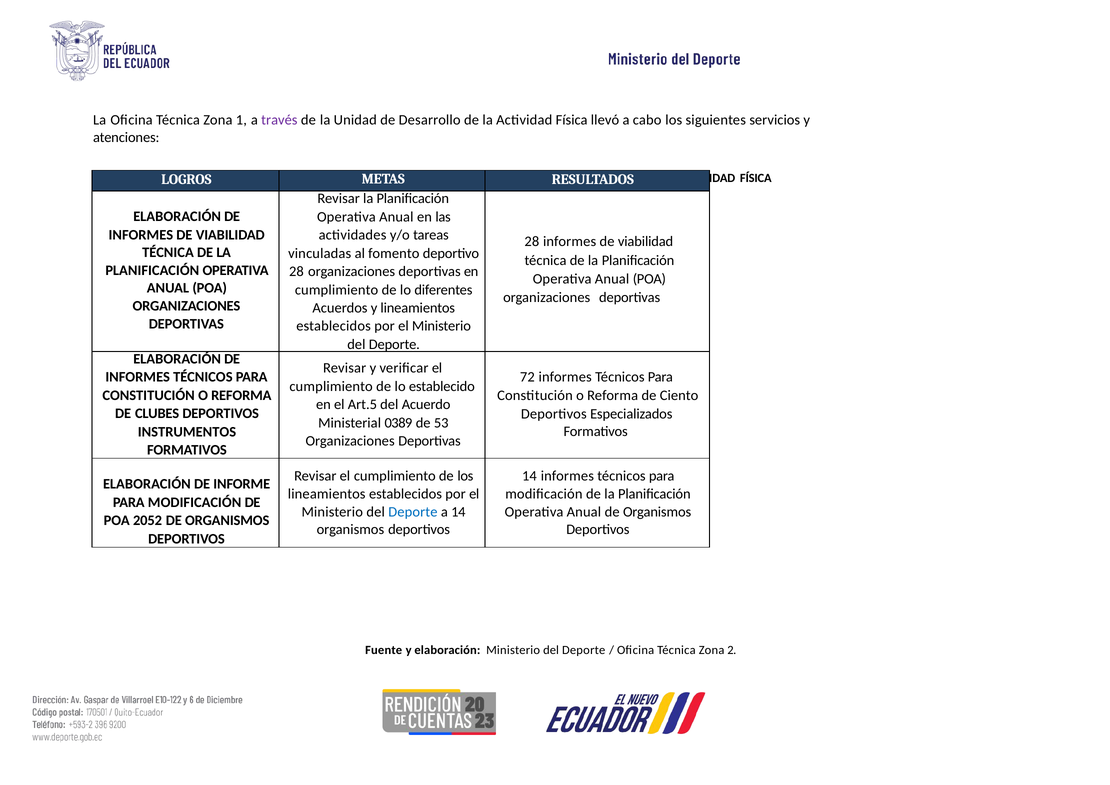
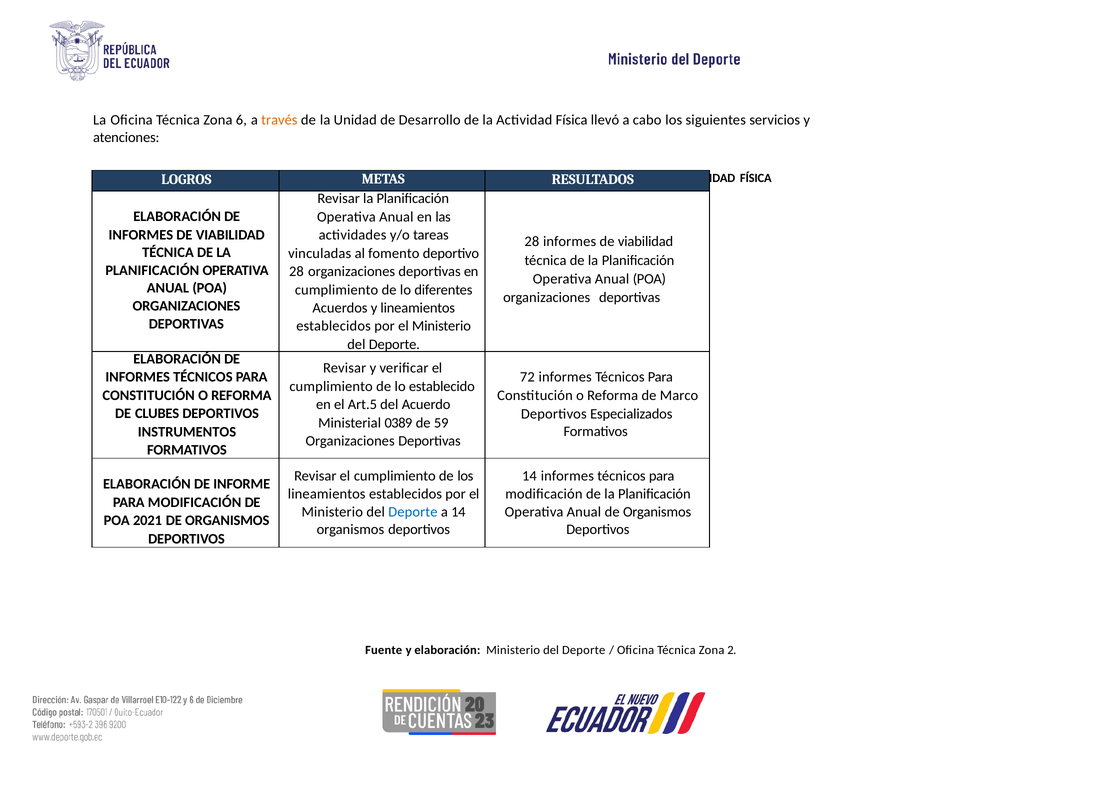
Zona 1: 1 -> 6 (241, 120)
través colour: purple -> orange (279, 120)
Ciento: Ciento -> Marco (679, 395)
53: 53 -> 59 (441, 423)
2052: 2052 -> 2021 (148, 521)
